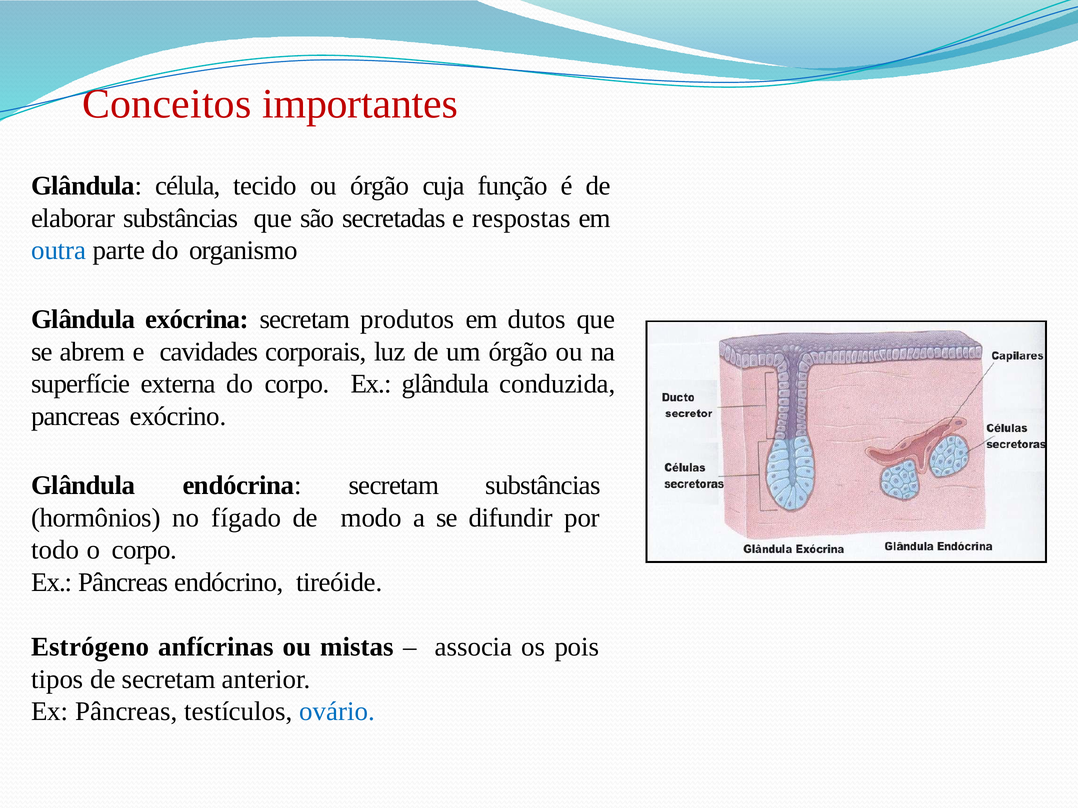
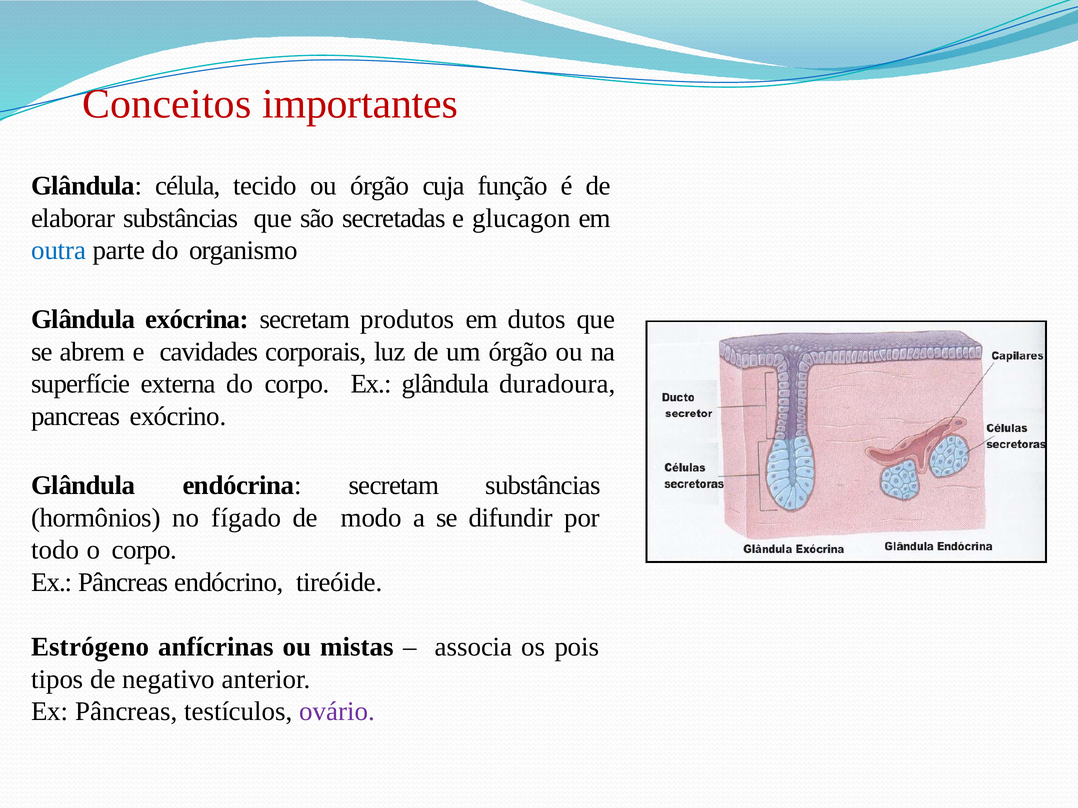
respostas: respostas -> glucagon (521, 218)
conduzida: conduzida -> duradoura (557, 384)
de secretam: secretam -> negativo (169, 680)
ovário colour: blue -> purple (337, 712)
